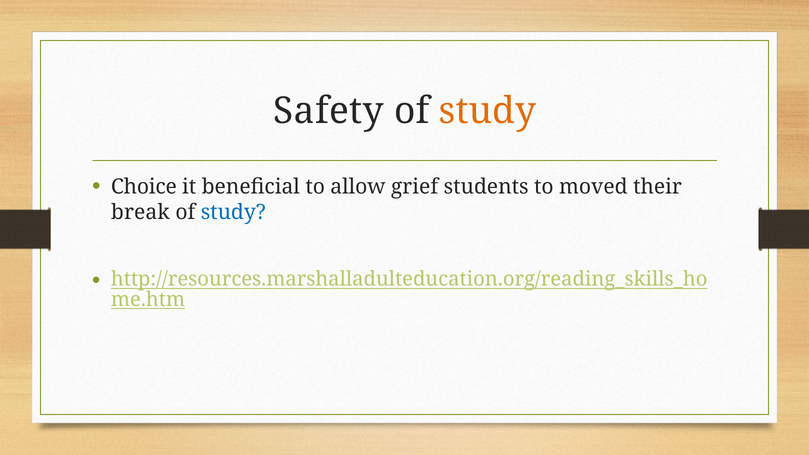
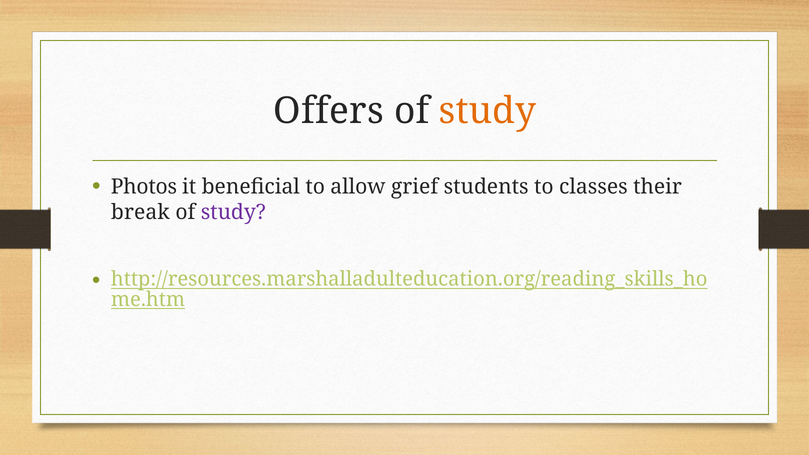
Safety: Safety -> Offers (328, 111)
Choice: Choice -> Photos (144, 187)
moved: moved -> classes (593, 187)
study colour: blue -> purple (233, 212)
